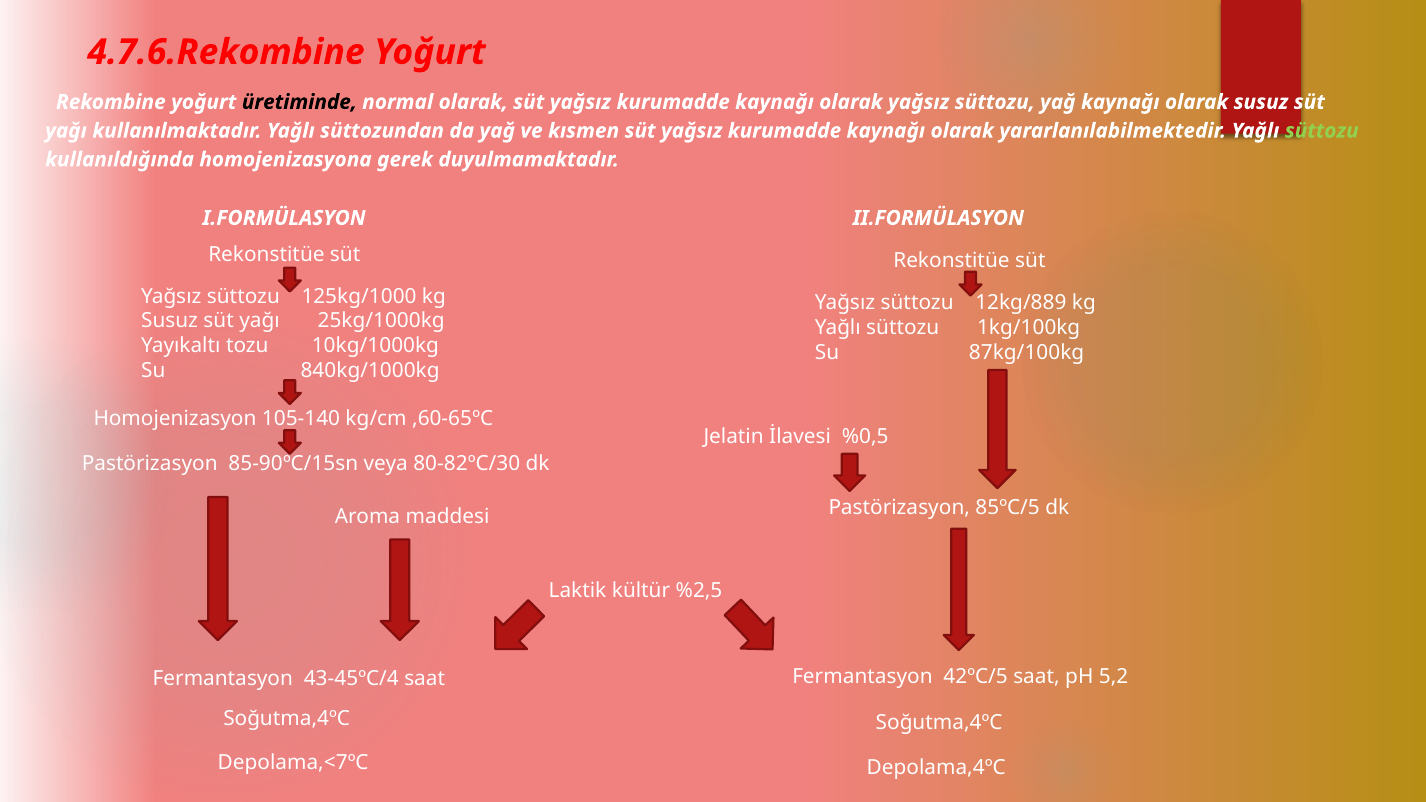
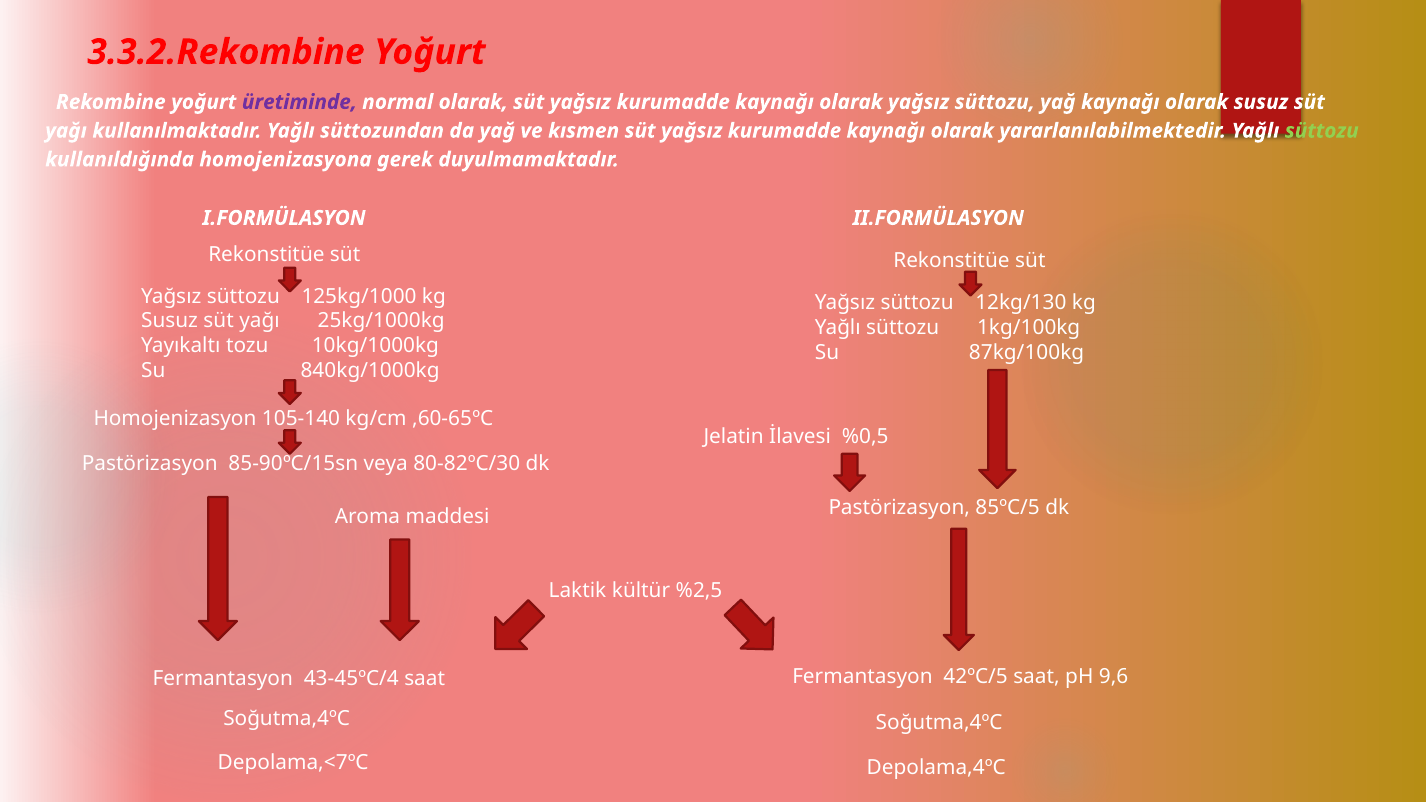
4.7.6.Rekombine: 4.7.6.Rekombine -> 3.3.2.Rekombine (226, 52)
üretiminde colour: black -> purple (299, 102)
12kg/889: 12kg/889 -> 12kg/130 (1021, 303)
5,2: 5,2 -> 9,6 (1114, 677)
